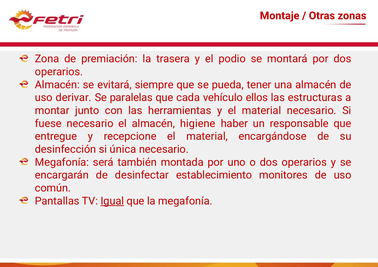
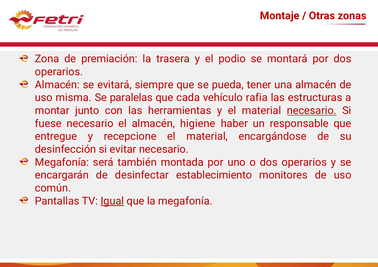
derivar: derivar -> misma (74, 98)
ellos: ellos -> rafia (257, 98)
necesario underline: none -> present (312, 111)
única: única -> evitar (123, 150)
